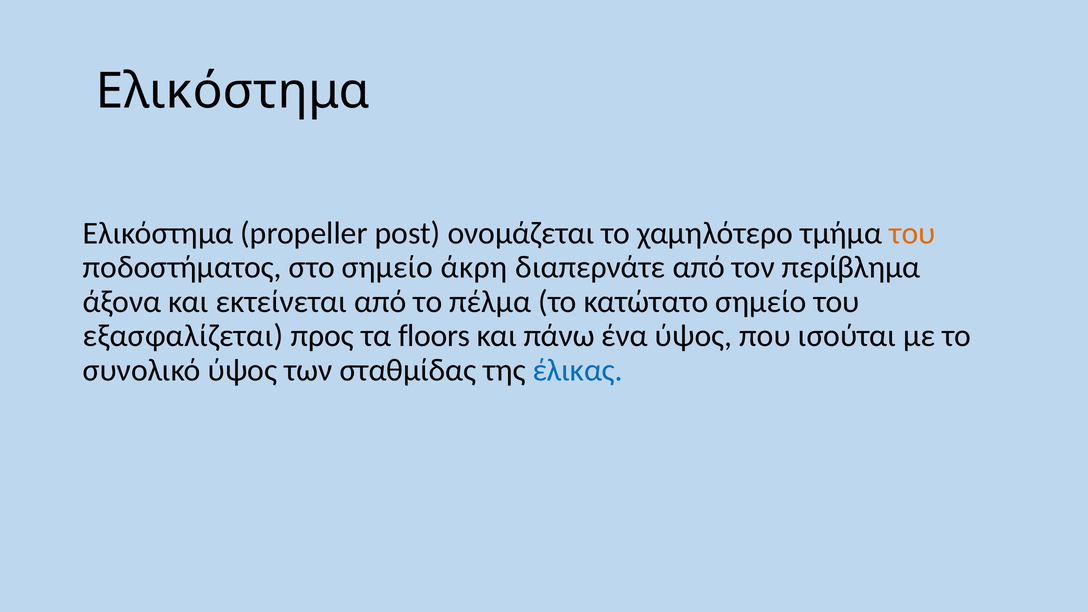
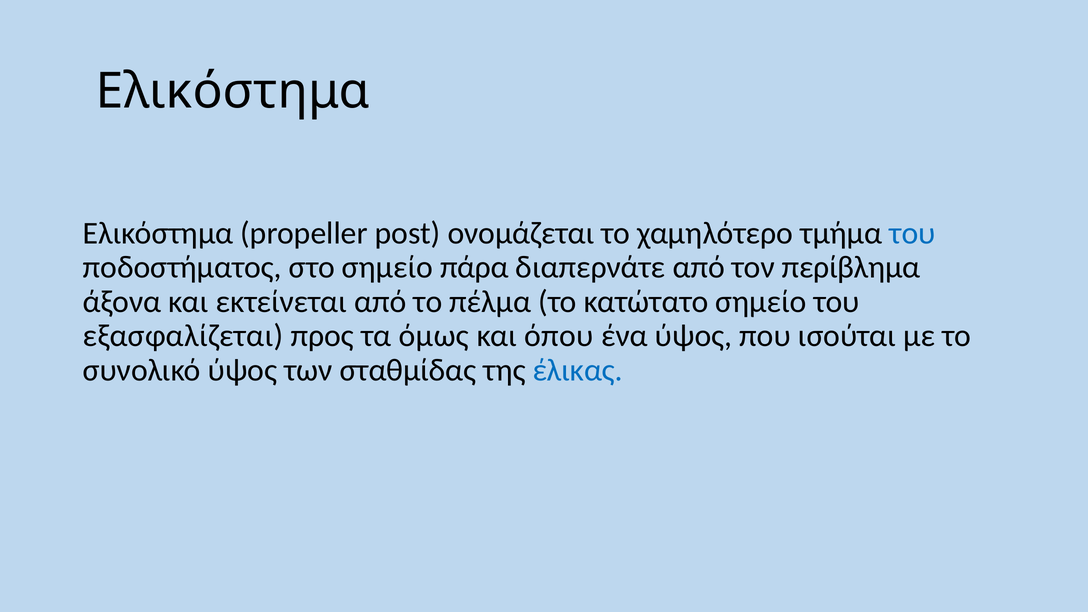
του colour: orange -> blue (912, 233)
άκρη: άκρη -> πάρα (474, 267)
floors: floors -> όμως (434, 336)
πάνω: πάνω -> όπου (559, 336)
